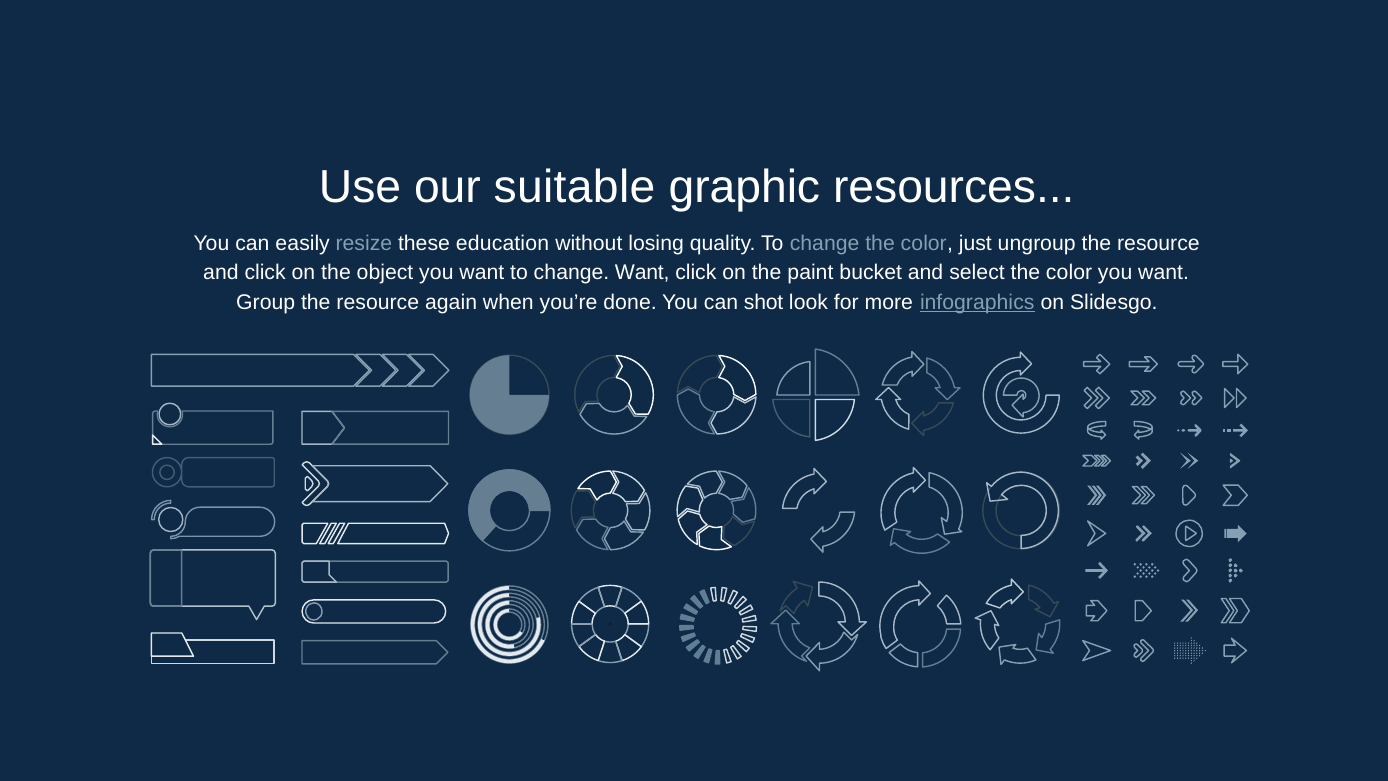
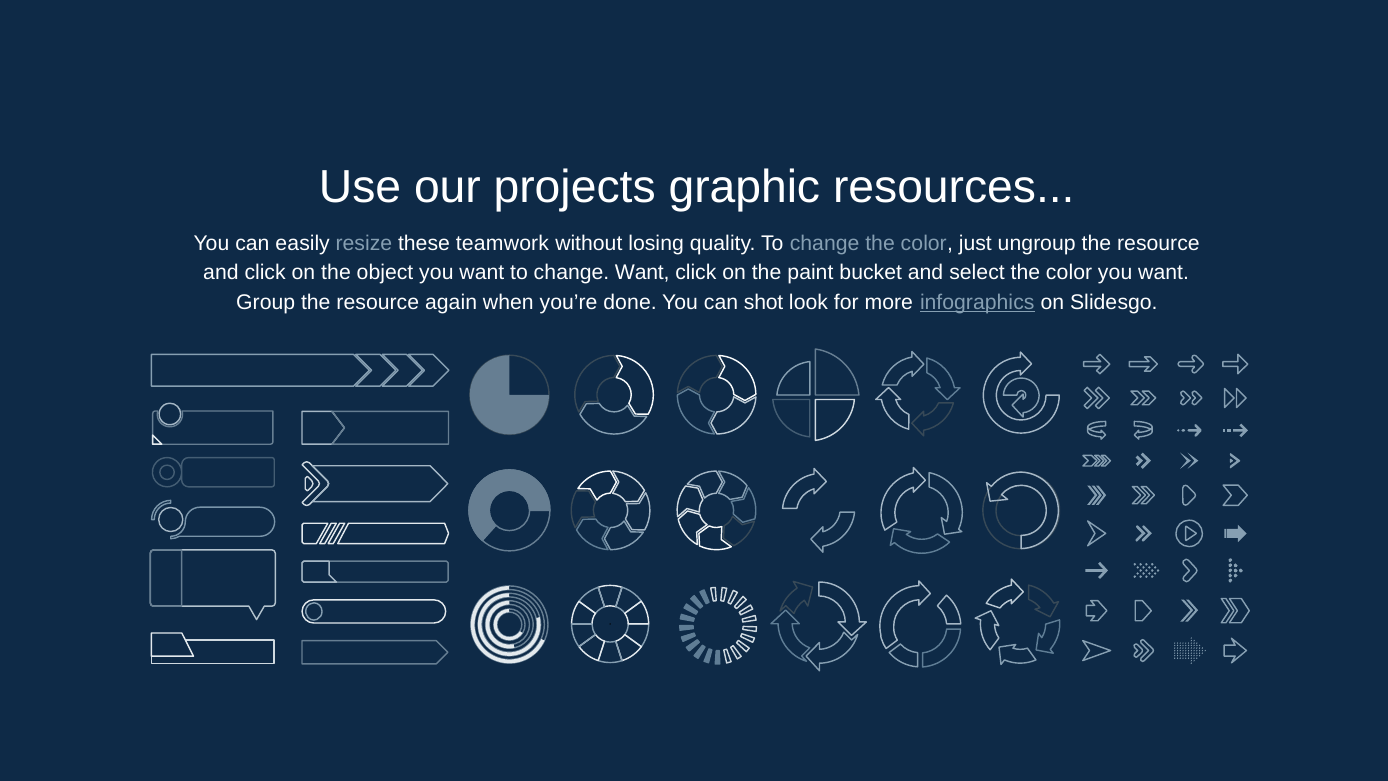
suitable: suitable -> projects (575, 187)
education: education -> teamwork (502, 243)
